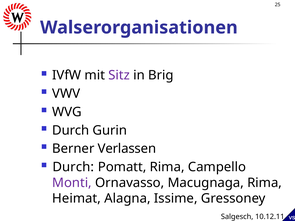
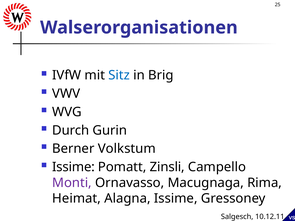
Sitz colour: purple -> blue (119, 75)
Verlassen: Verlassen -> Volkstum (127, 149)
Durch: Durch -> Issime (73, 167)
Pomatt Rima: Rima -> Zinsli (167, 167)
